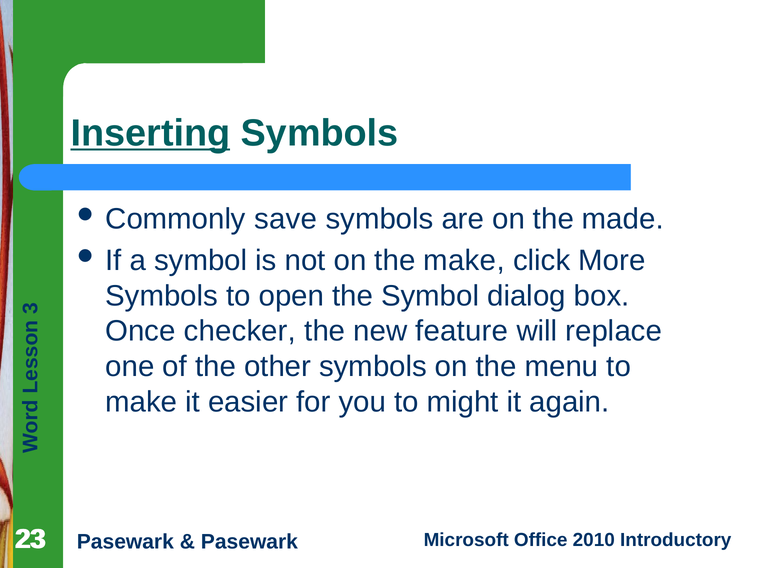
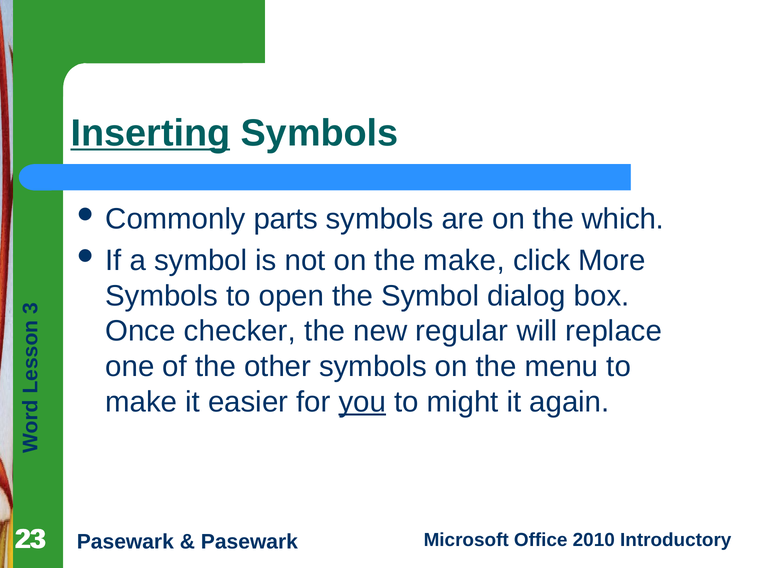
save: save -> parts (286, 219)
made: made -> which (623, 219)
feature: feature -> regular (462, 331)
you underline: none -> present (362, 402)
